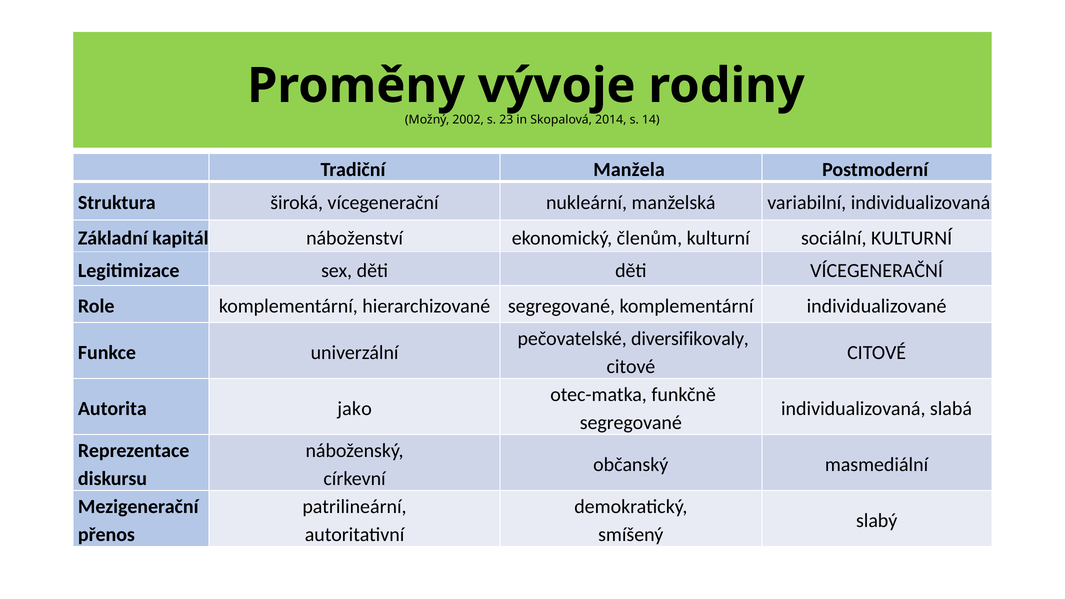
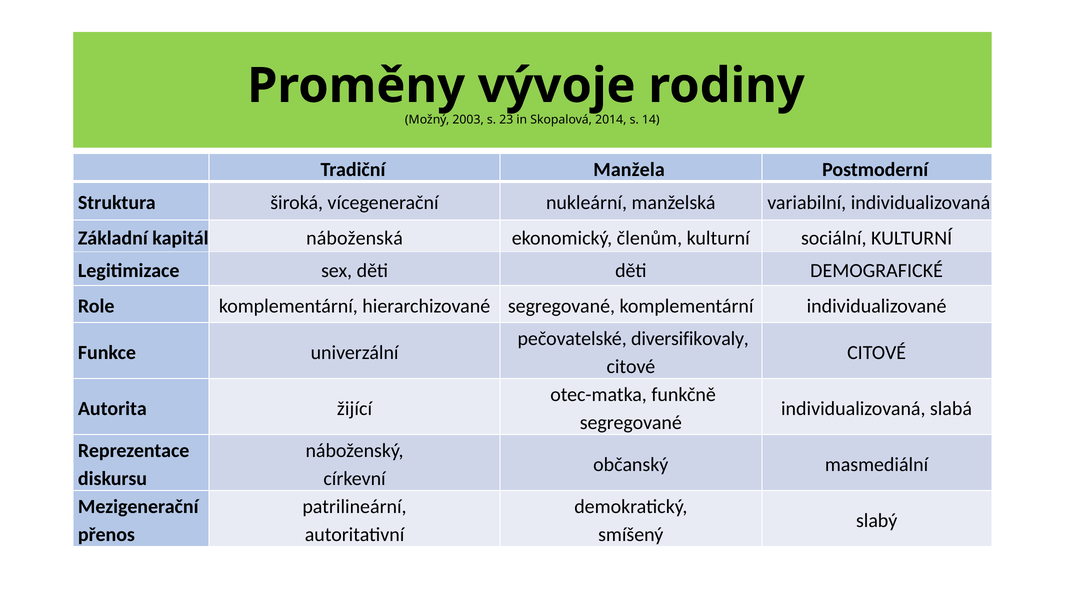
2002: 2002 -> 2003 (468, 120)
náboženství: náboženství -> náboženská (355, 238)
děti VÍCEGENERAČNÍ: VÍCEGENERAČNÍ -> DEMOGRAFICKÉ (877, 271)
jako: jako -> žijící (355, 409)
